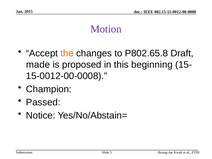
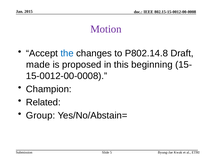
the colour: orange -> blue (67, 53)
P802.65.8: P802.65.8 -> P802.14.8 (146, 53)
Passed: Passed -> Related (43, 102)
Notice: Notice -> Group (41, 116)
